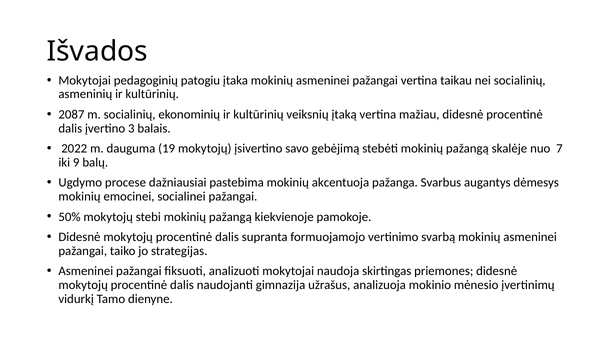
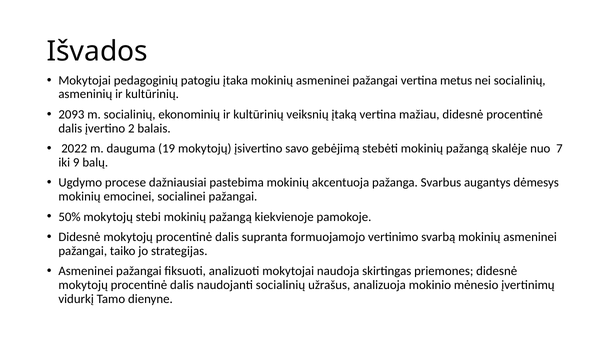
taikau: taikau -> metus (456, 80)
2087: 2087 -> 2093 (71, 114)
3: 3 -> 2 (131, 128)
naudojanti gimnazija: gimnazija -> socialinių (281, 285)
